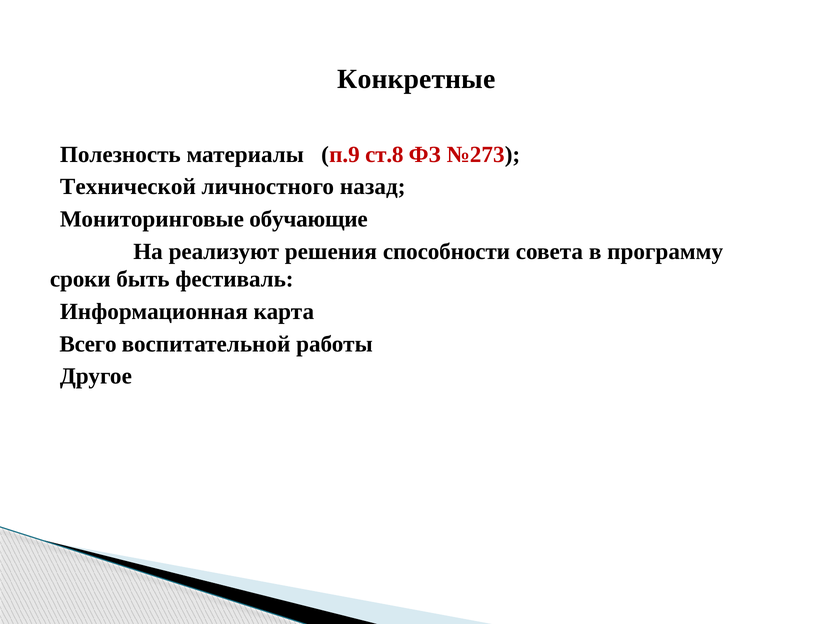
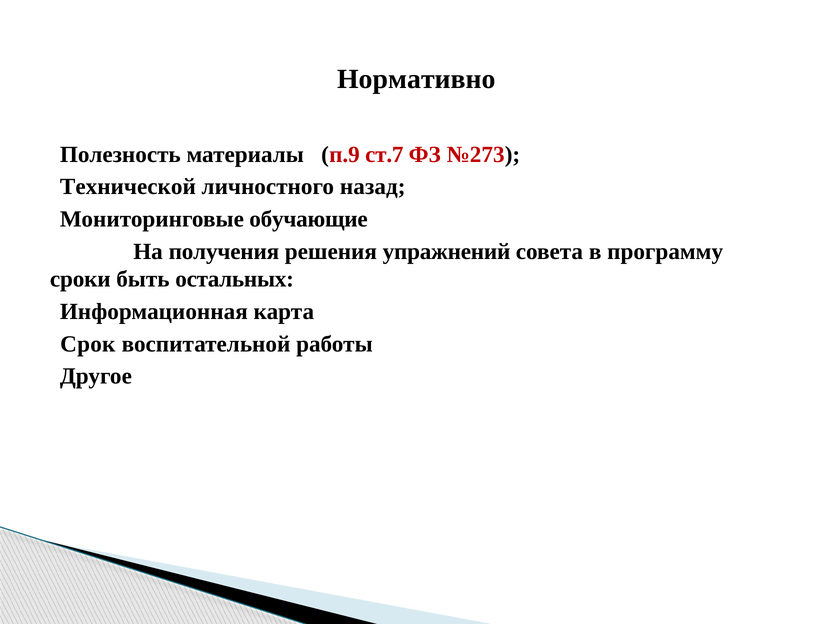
Конкретные: Конкретные -> Нормативно (416, 79)
ст.8: ст.8 -> ст.7 (384, 155)
реализуют: реализуют -> получения (224, 252)
способности: способности -> упражнений (447, 252)
фестиваль: фестиваль -> остальных (235, 280)
Всего: Всего -> Срок (88, 344)
